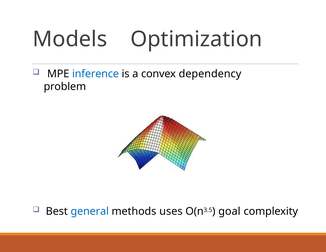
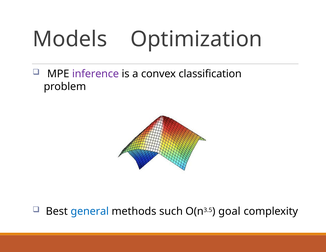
inference colour: blue -> purple (96, 74)
dependency: dependency -> classification (210, 74)
uses: uses -> such (171, 211)
